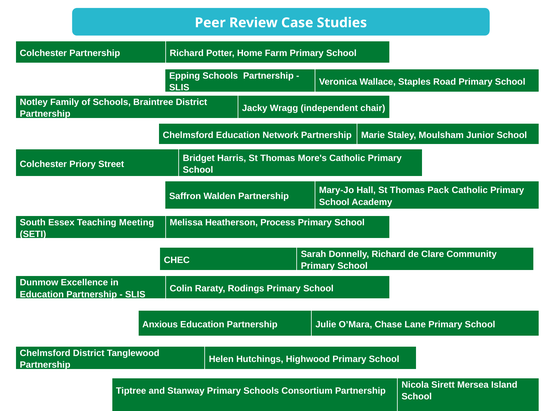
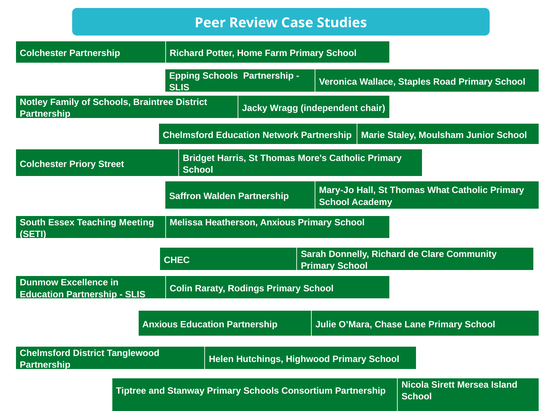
Pack: Pack -> What (438, 190)
Heatherson Process: Process -> Anxious (278, 222)
